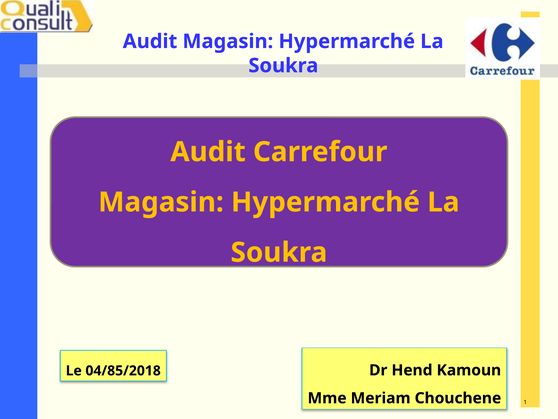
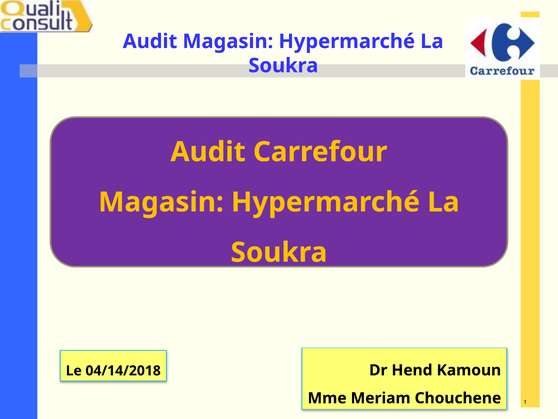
04/85/2018: 04/85/2018 -> 04/14/2018 (123, 370)
